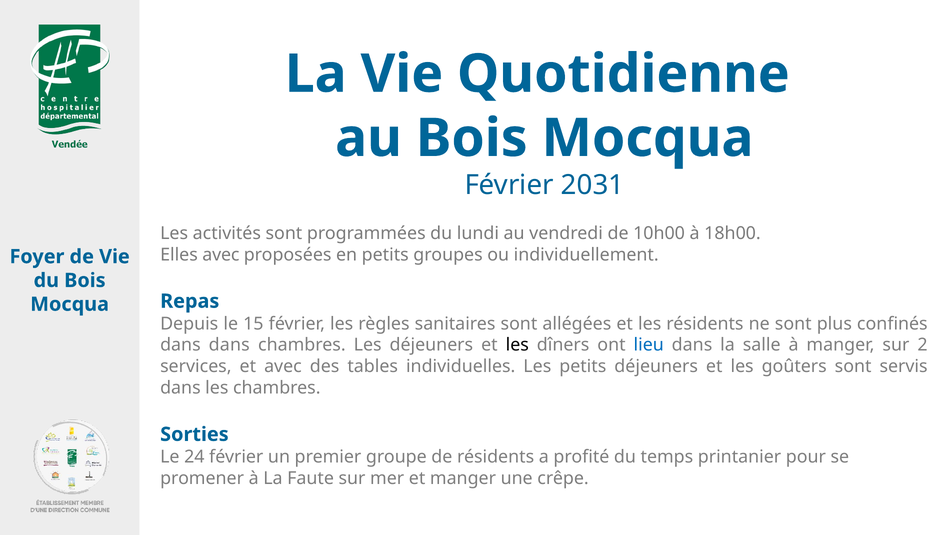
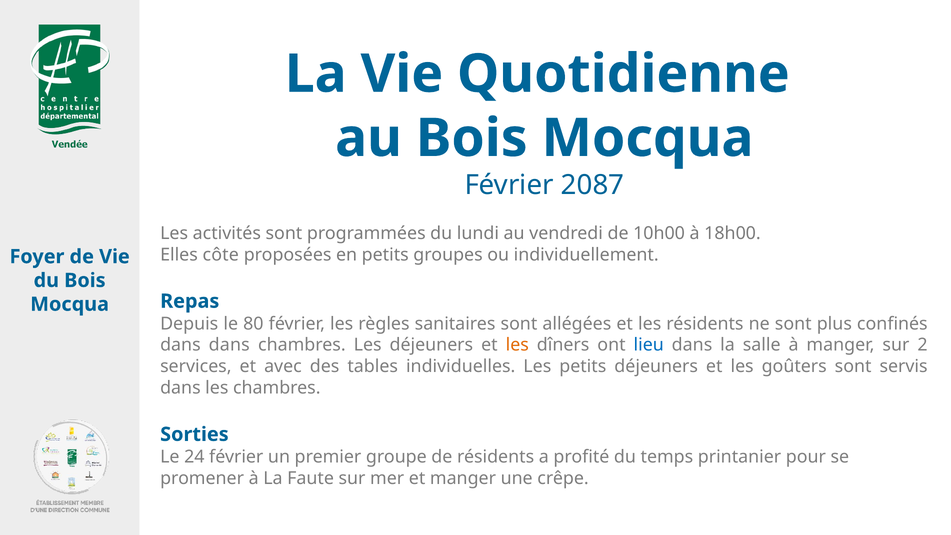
2031: 2031 -> 2087 (593, 185)
Elles avec: avec -> côte (221, 255)
15: 15 -> 80 (253, 324)
les colour: black -> orange (517, 345)
